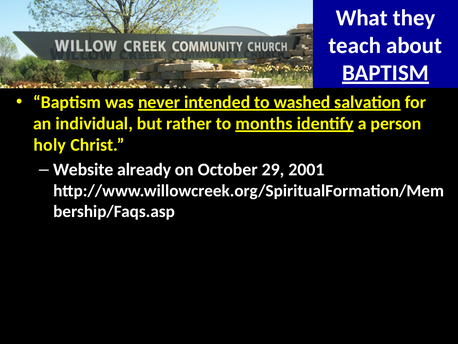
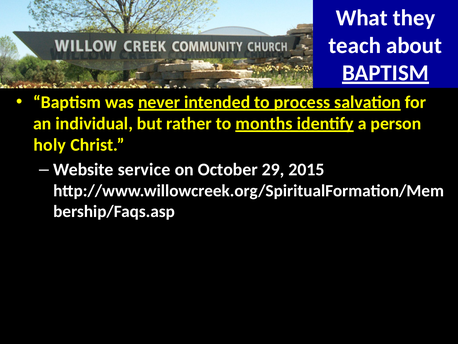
washed: washed -> process (302, 102)
already: already -> service (144, 170)
2001: 2001 -> 2015 (306, 170)
